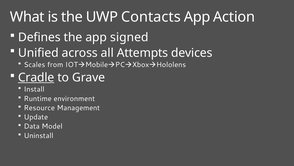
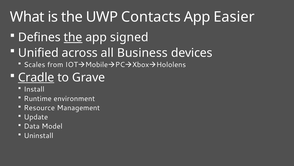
Action: Action -> Easier (234, 17)
the underline: none -> present (73, 37)
Attempts: Attempts -> Business (142, 53)
